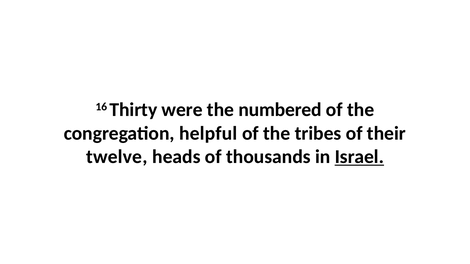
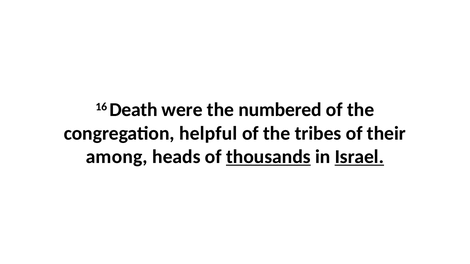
Thirty: Thirty -> Death (134, 110)
twelve: twelve -> among (117, 157)
thousands underline: none -> present (268, 157)
